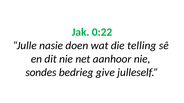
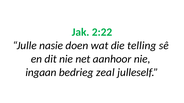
0:22: 0:22 -> 2:22 (102, 32)
sondes: sondes -> ingaan (41, 73)
give: give -> zeal (105, 73)
